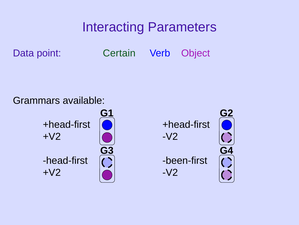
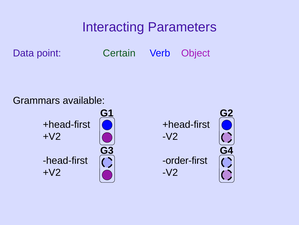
been-first: been-first -> order-first (185, 160)
